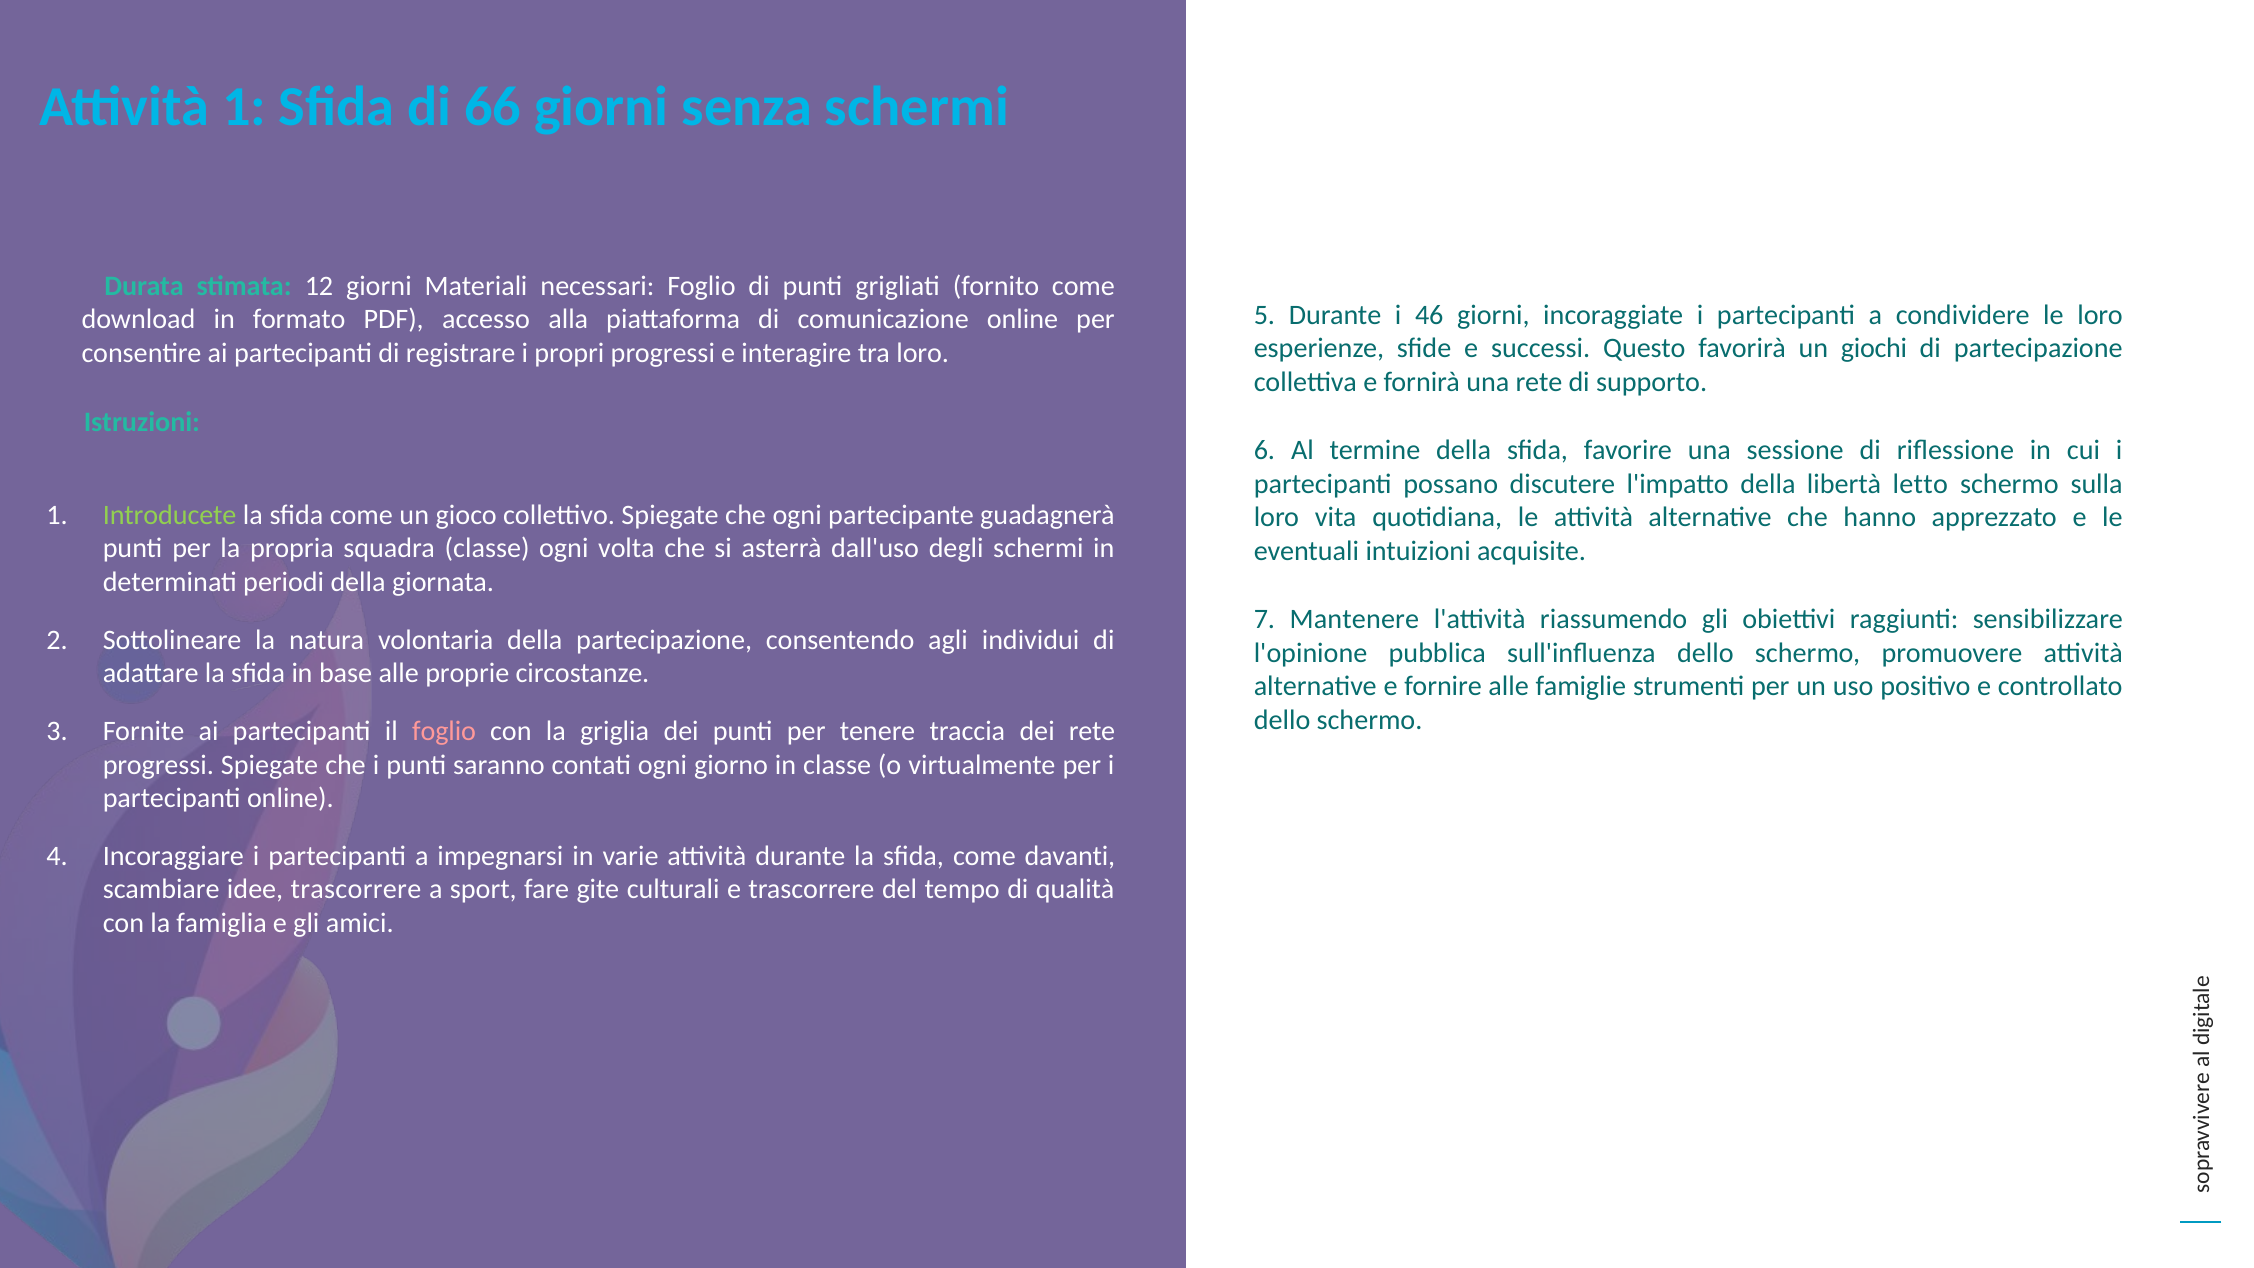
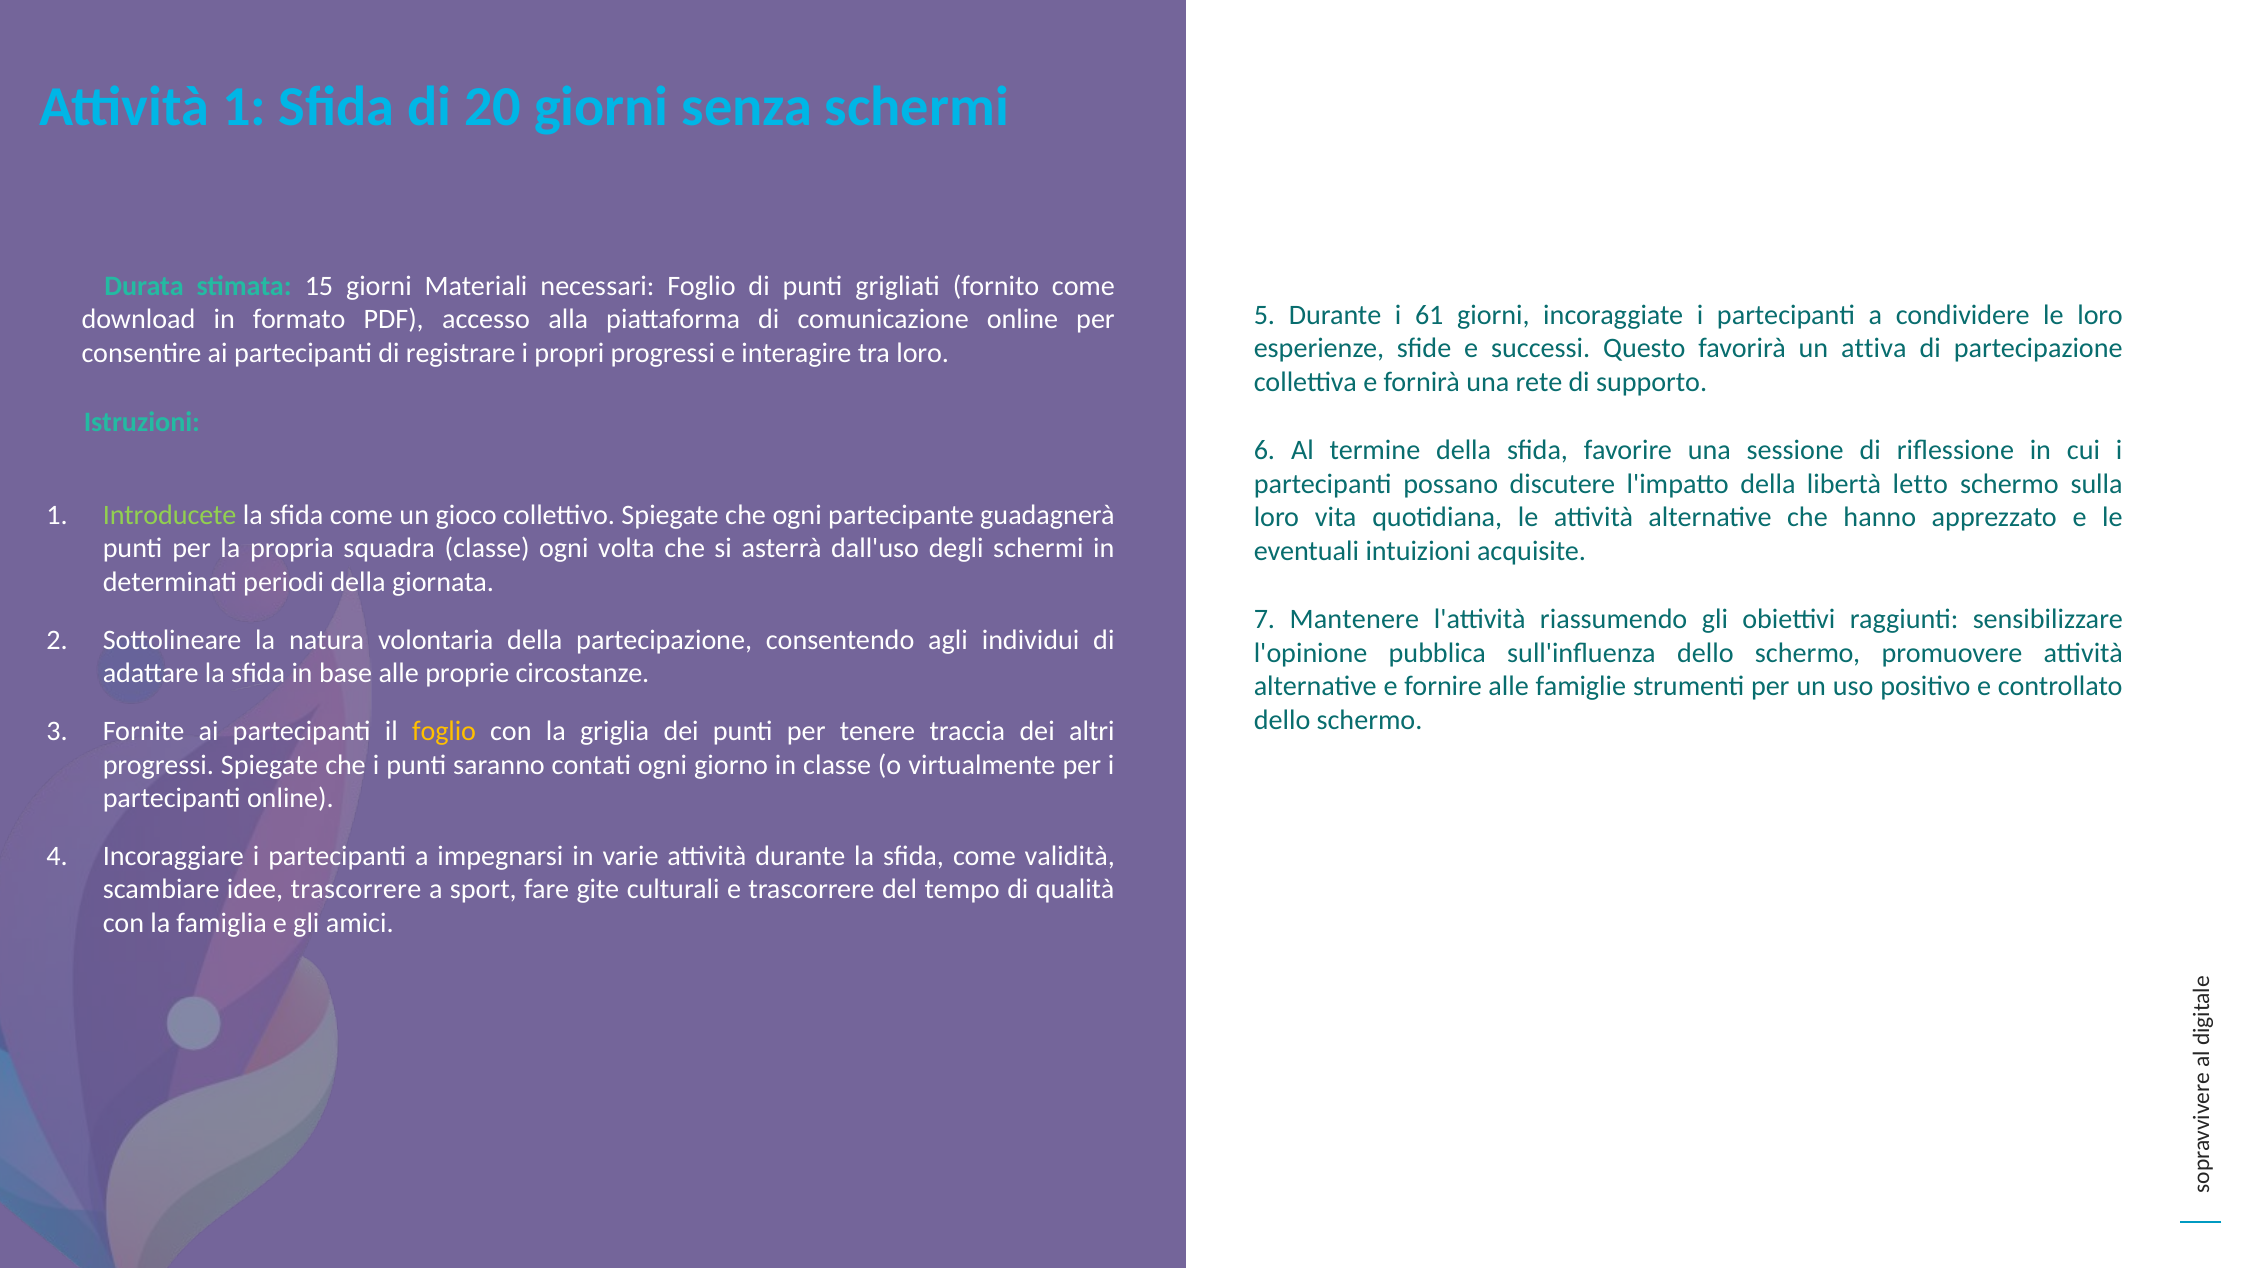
66: 66 -> 20 (493, 107)
12: 12 -> 15 (319, 286)
46: 46 -> 61 (1429, 315)
giochi: giochi -> attiva (1874, 349)
foglio colour: pink -> yellow (444, 731)
dei rete: rete -> altri (1092, 731)
davanti: davanti -> validità (1070, 856)
